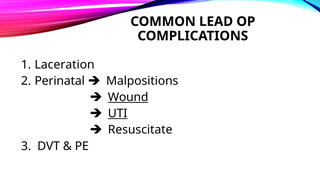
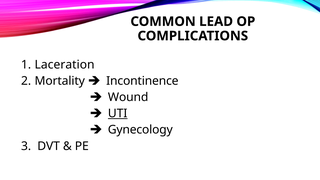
Perinatal: Perinatal -> Mortality (60, 81)
Malpositions: Malpositions -> Incontinence (142, 81)
Wound underline: present -> none (128, 97)
Resuscitate: Resuscitate -> Gynecology (140, 130)
